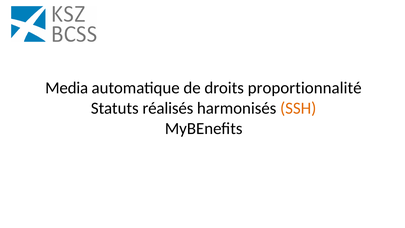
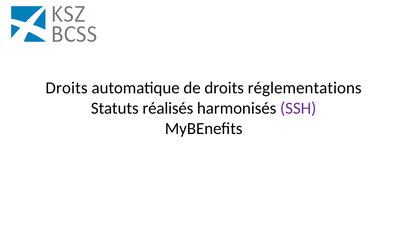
Media: Media -> Droits (67, 88)
proportionnalité: proportionnalité -> réglementations (305, 88)
SSH colour: orange -> purple (298, 108)
